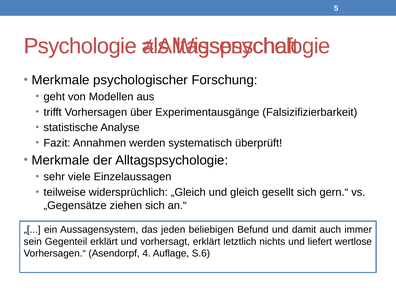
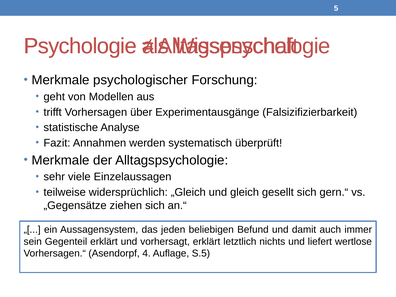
S.6: S.6 -> S.5 (201, 253)
